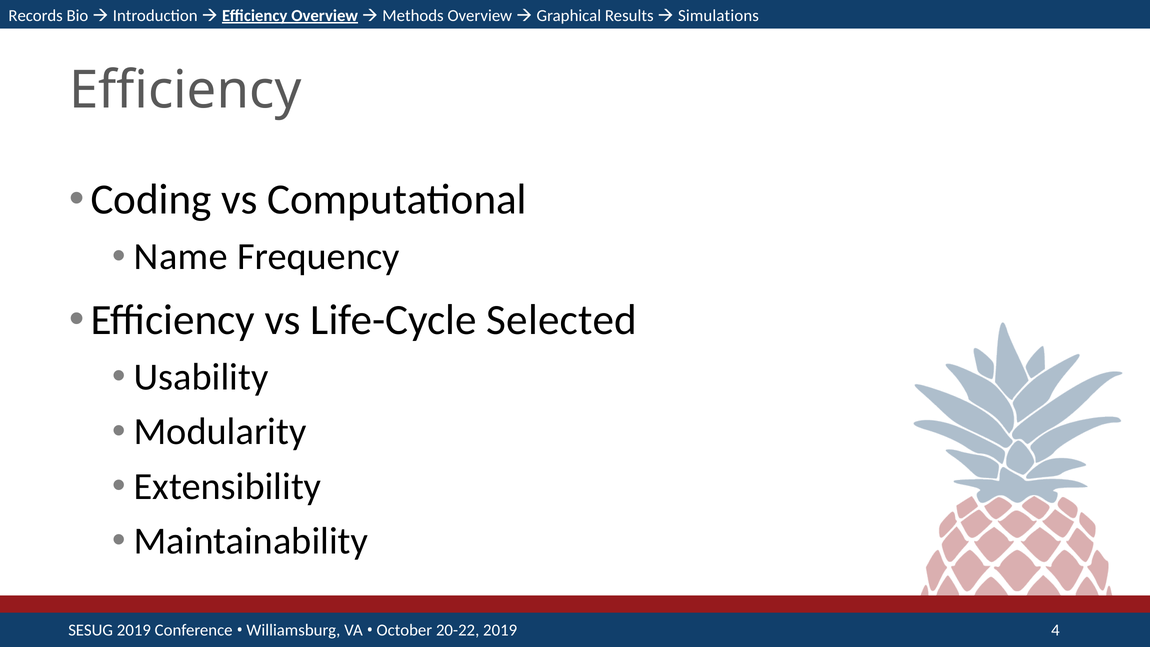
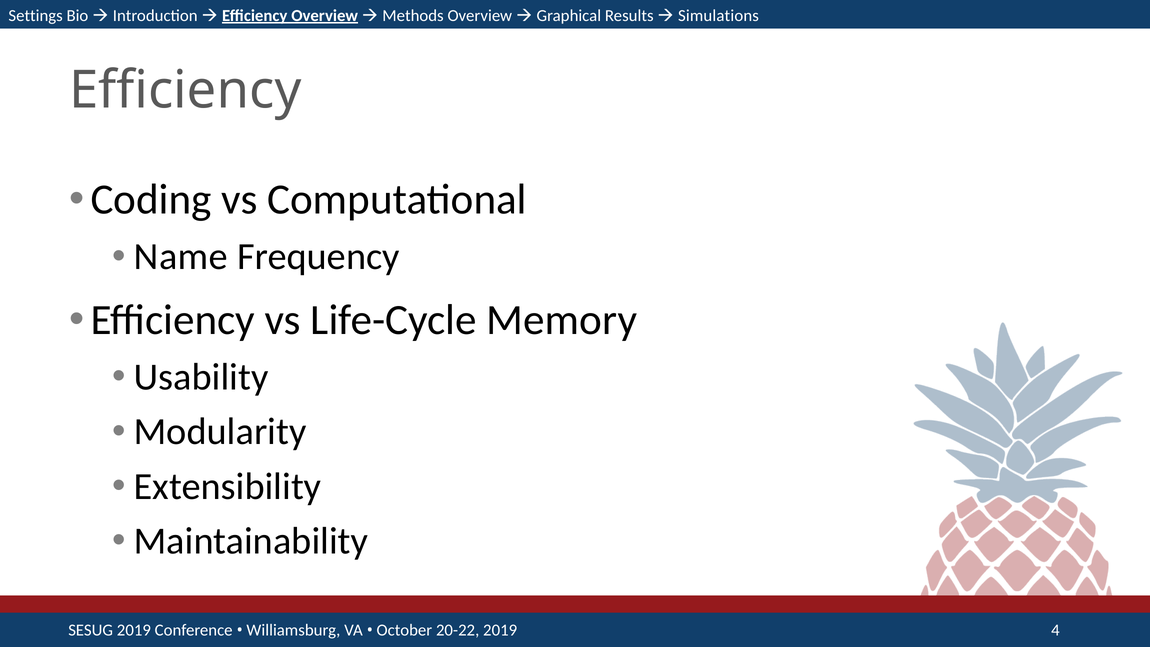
Records: Records -> Settings (36, 15)
Selected: Selected -> Memory (562, 320)
